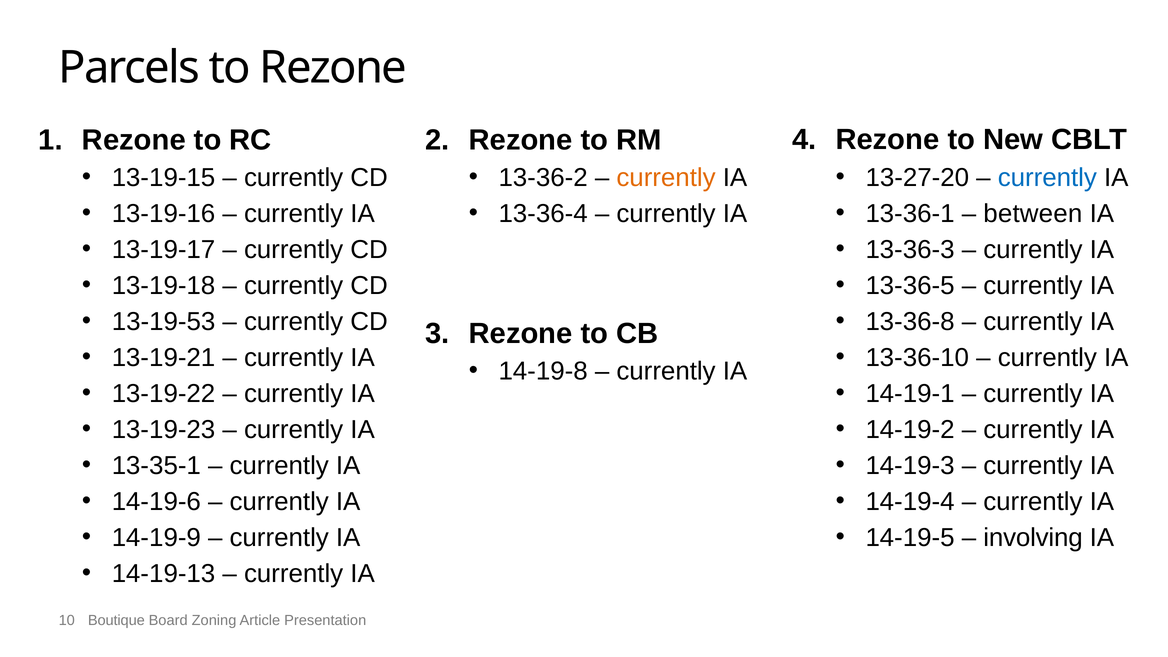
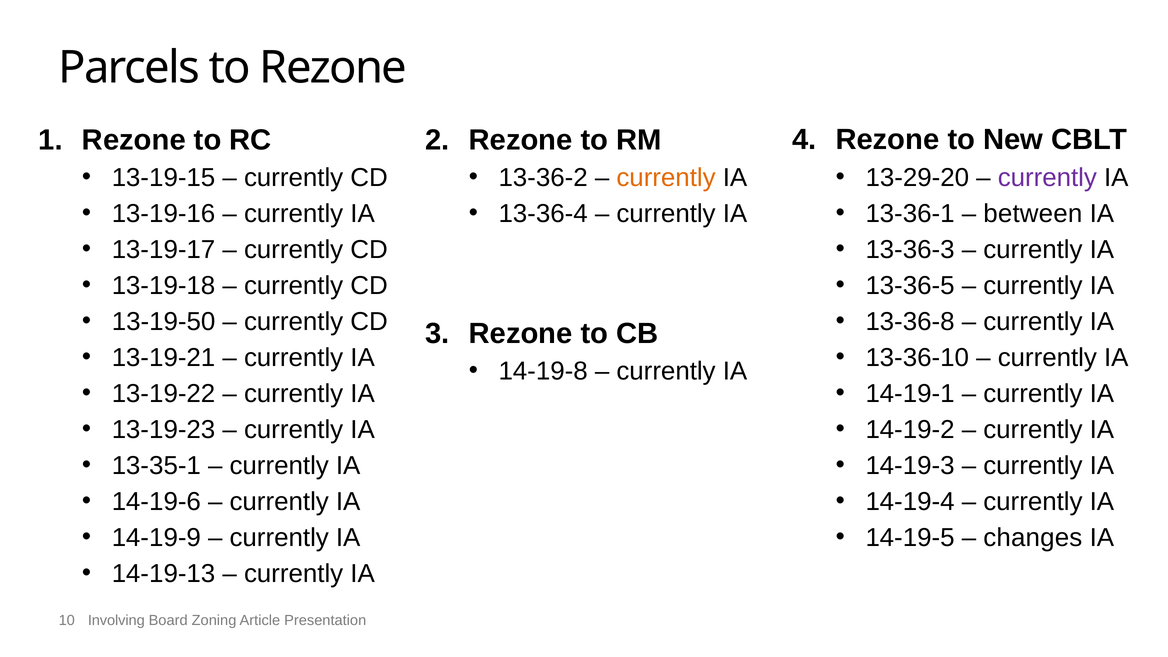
13-27-20: 13-27-20 -> 13-29-20 (917, 178)
currently colour: blue -> purple (1047, 178)
13-19-53: 13-19-53 -> 13-19-50 (164, 322)
involving: involving -> changes (1033, 538)
Boutique: Boutique -> Involving (116, 621)
